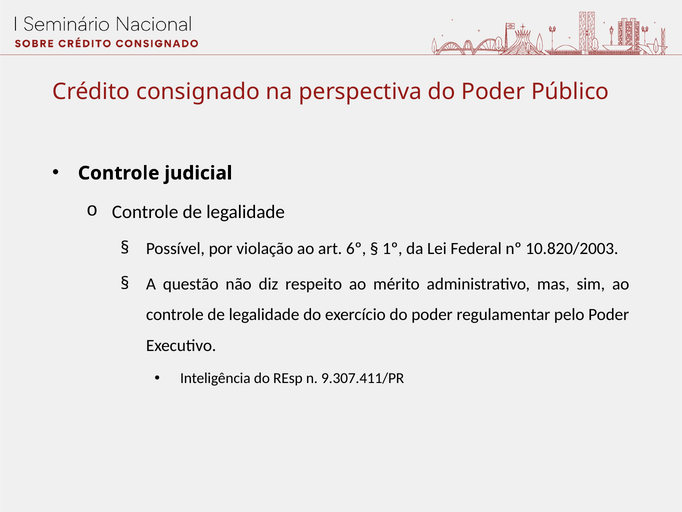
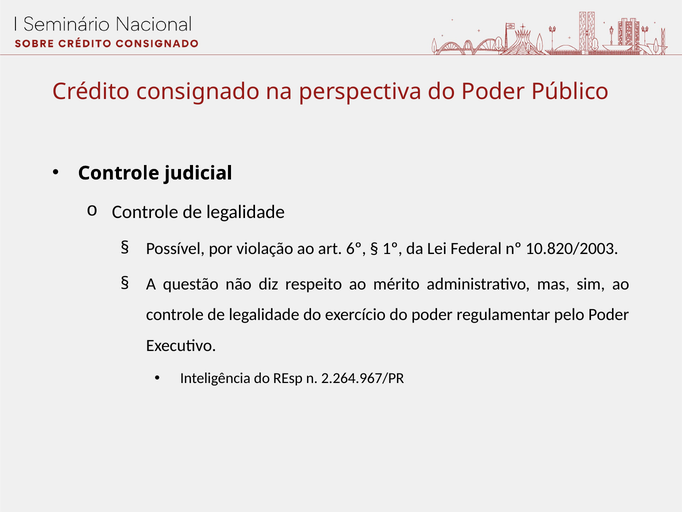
9.307.411/PR: 9.307.411/PR -> 2.264.967/PR (363, 378)
